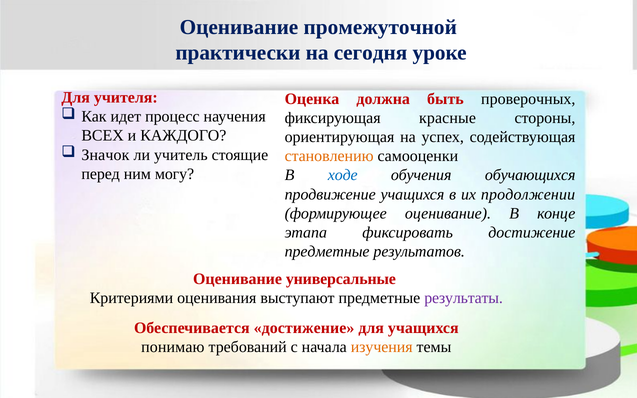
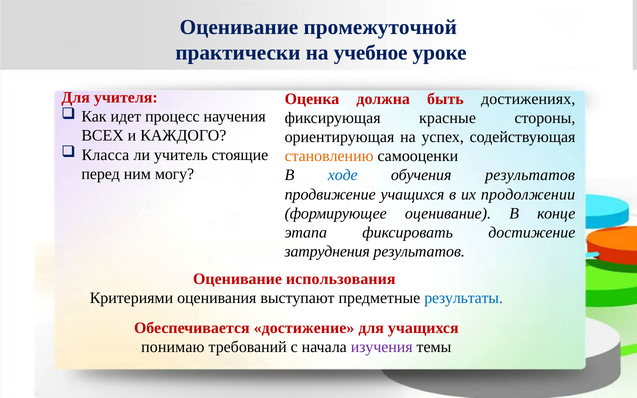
сегодня: сегодня -> учебное (371, 53)
проверочных: проверочных -> достижениях (528, 99)
Значок: Значок -> Класса (105, 155)
обучения обучающихся: обучающихся -> результатов (530, 175)
предметные: предметные -> затруднения (327, 252)
универсальные: универсальные -> использования (341, 279)
результаты colour: purple -> blue (464, 298)
изучения colour: orange -> purple (382, 347)
